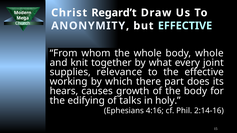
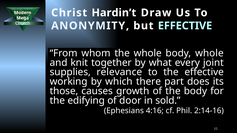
Regard’t: Regard’t -> Hardin’t (114, 13)
hears: hears -> those (64, 91)
talks: talks -> door (130, 101)
holy: holy -> sold (168, 101)
